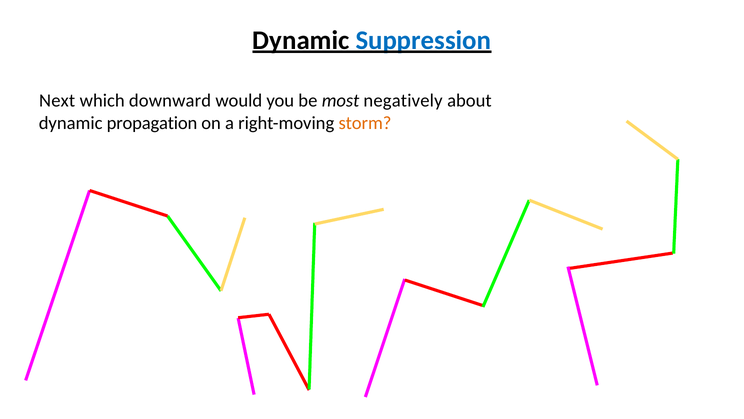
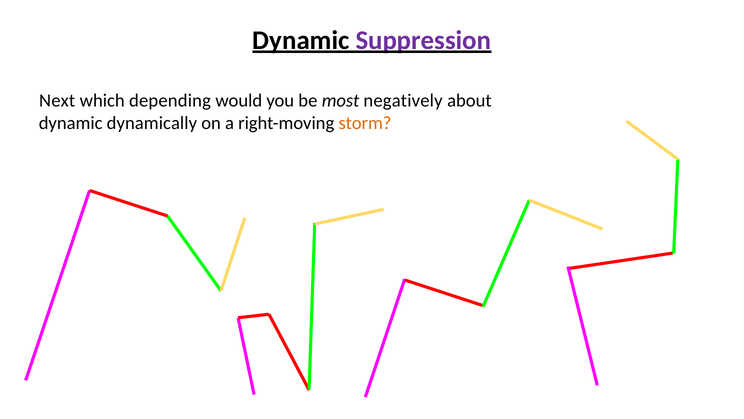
Suppression colour: blue -> purple (423, 40)
downward: downward -> depending (170, 100)
propagation: propagation -> dynamically (152, 123)
